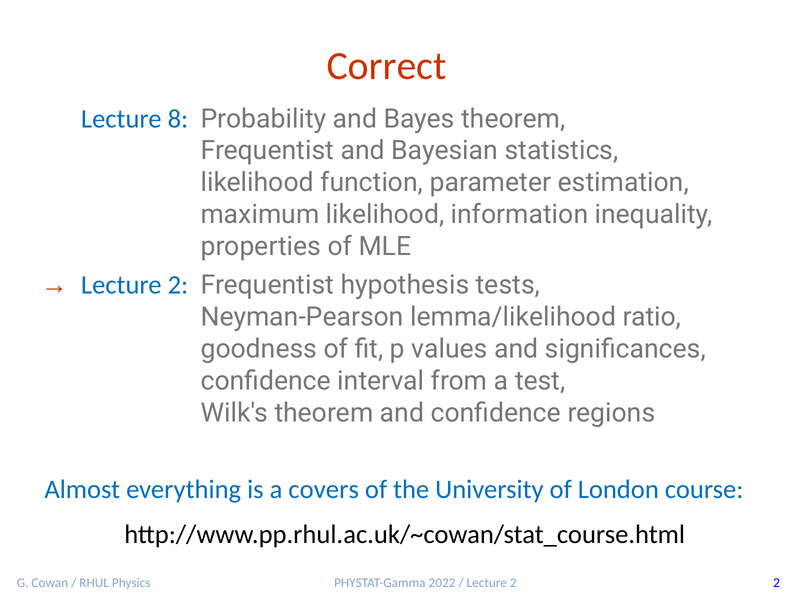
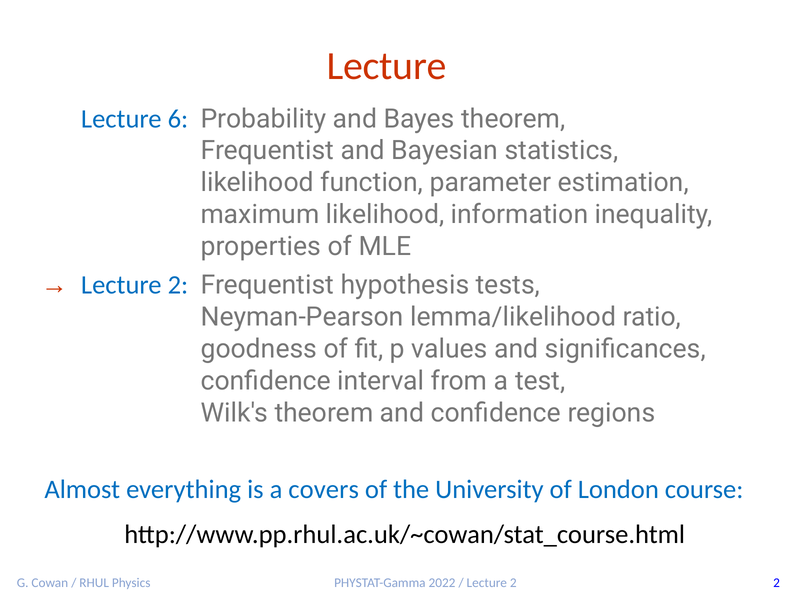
Correct: Correct -> Lecture (387, 66)
8: 8 -> 6 (178, 119)
